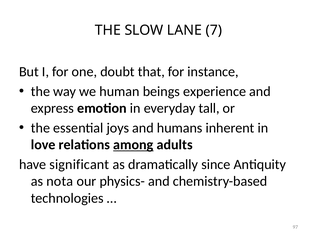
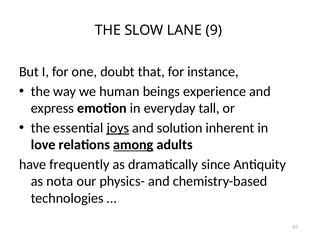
7: 7 -> 9 (214, 30)
joys underline: none -> present (118, 128)
humans: humans -> solution (180, 128)
significant: significant -> frequently (79, 164)
